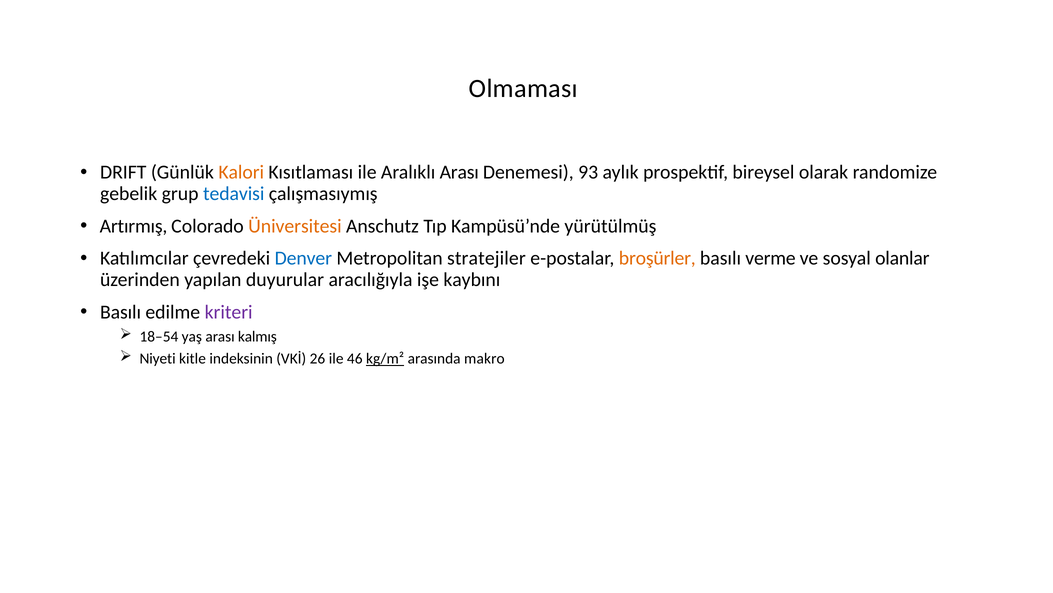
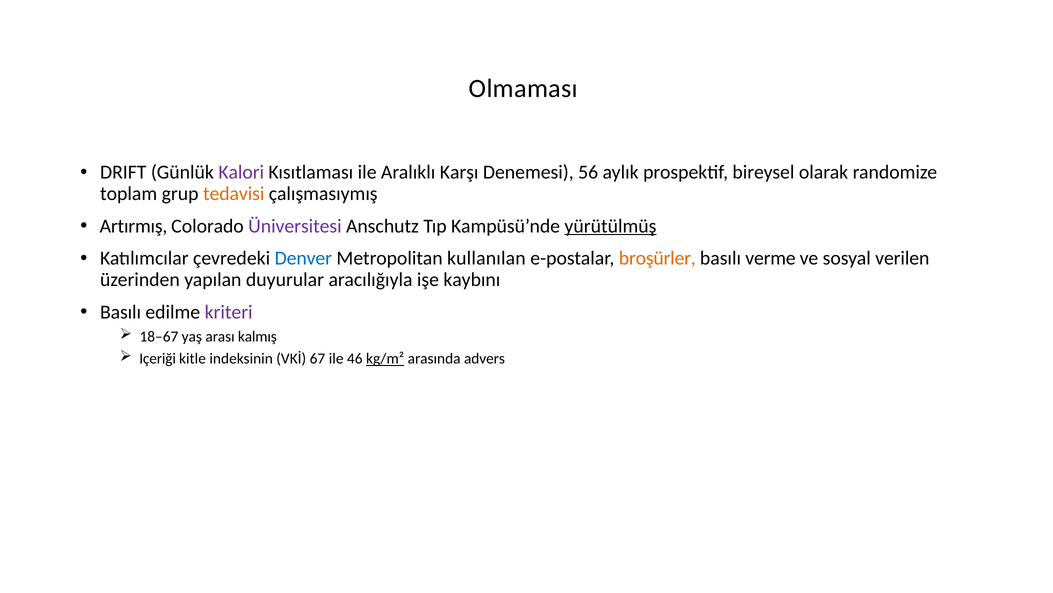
Kalori colour: orange -> purple (241, 172)
Aralıklı Arası: Arası -> Karşı (459, 172)
93: 93 -> 56 (588, 172)
gebelik: gebelik -> toplam (129, 194)
tedavisi colour: blue -> orange (234, 194)
Üniversitesi colour: orange -> purple (295, 226)
yürütülmüş underline: none -> present (610, 226)
stratejiler: stratejiler -> kullanılan (486, 258)
olanlar: olanlar -> verilen (902, 258)
18–54: 18–54 -> 18–67 (159, 336)
Niyeti: Niyeti -> Içeriği (158, 358)
26: 26 -> 67 (317, 358)
makro: makro -> advers (485, 358)
